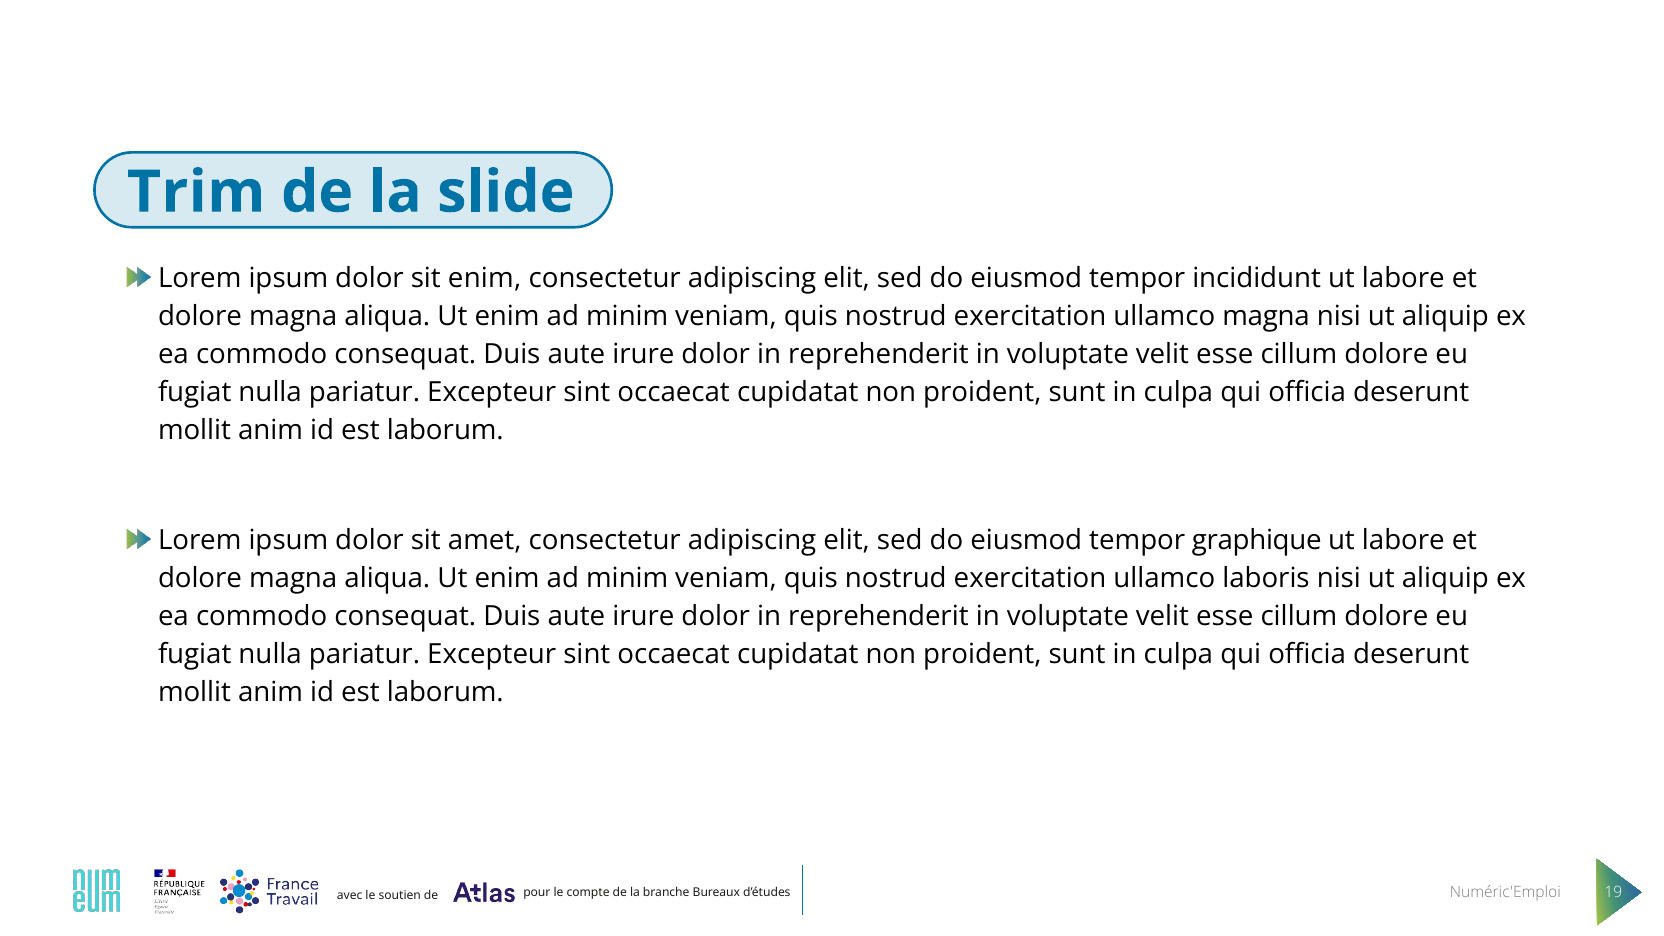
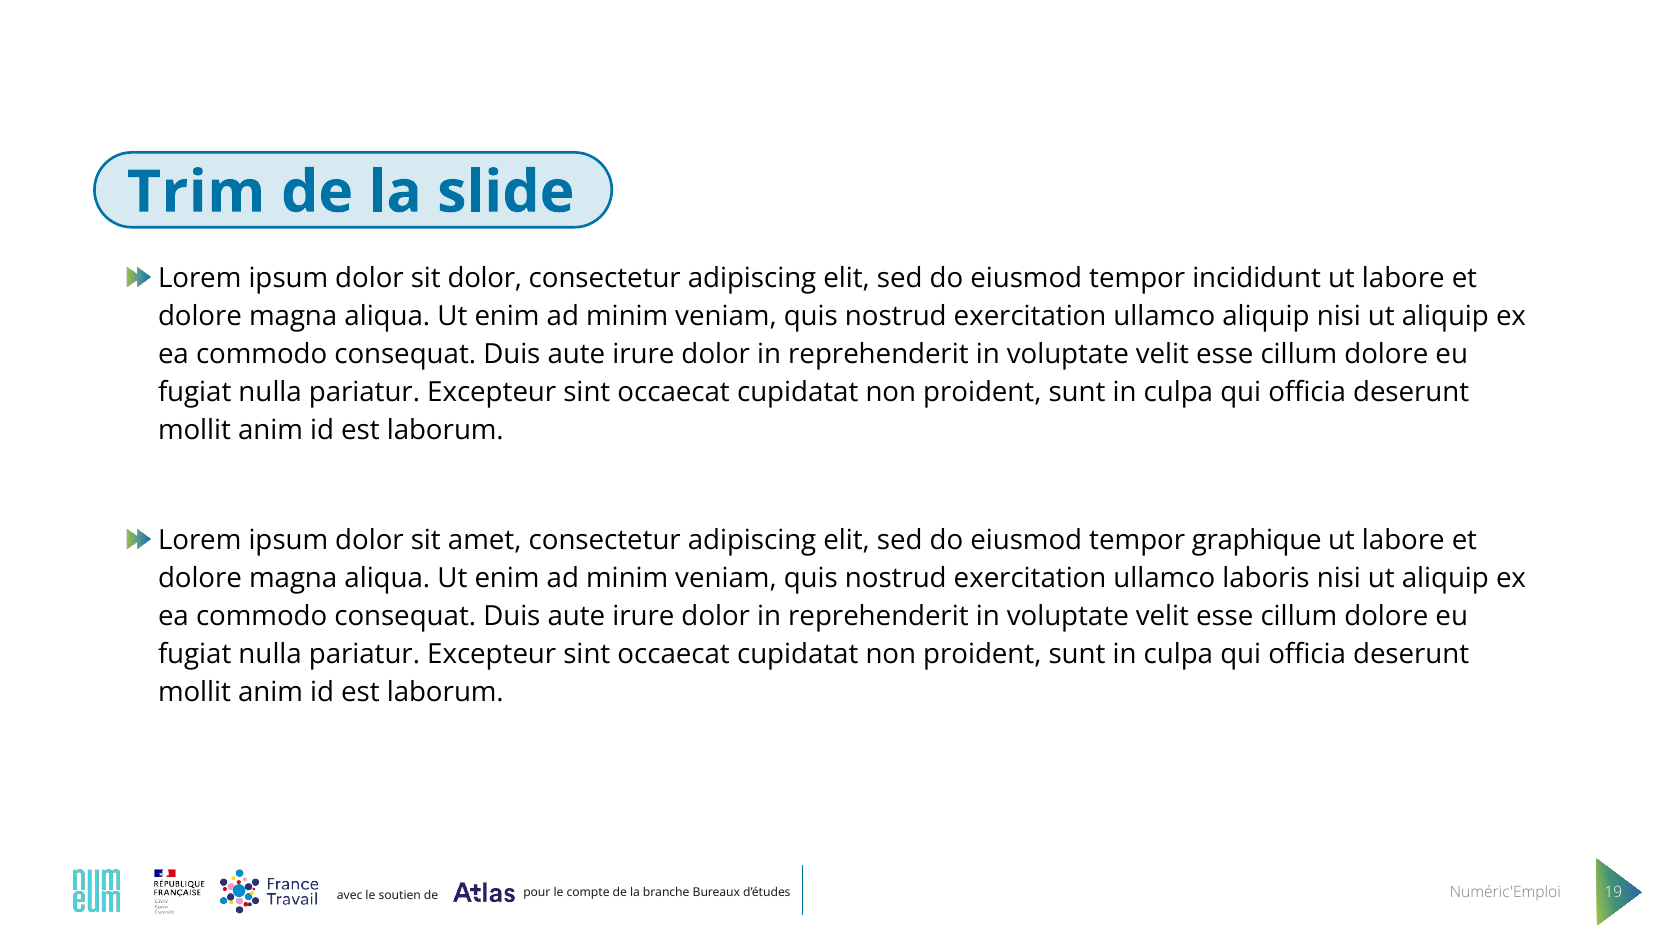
sit enim: enim -> dolor (485, 279)
ullamco magna: magna -> aliquip (1266, 316)
